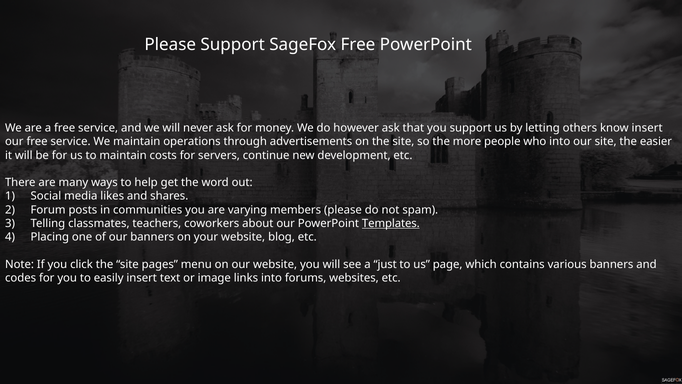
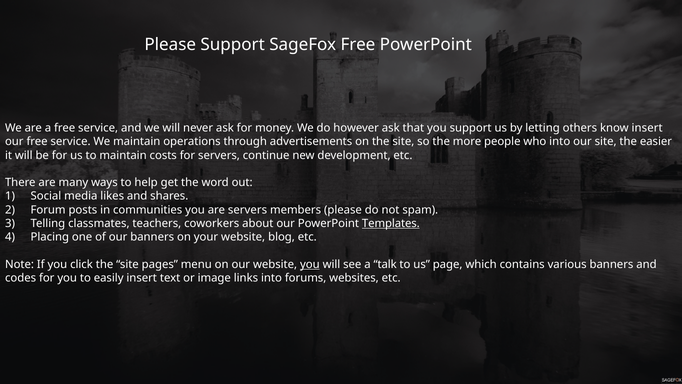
are varying: varying -> servers (247, 210)
you underline: none -> present (310, 264)
just: just -> talk (385, 264)
